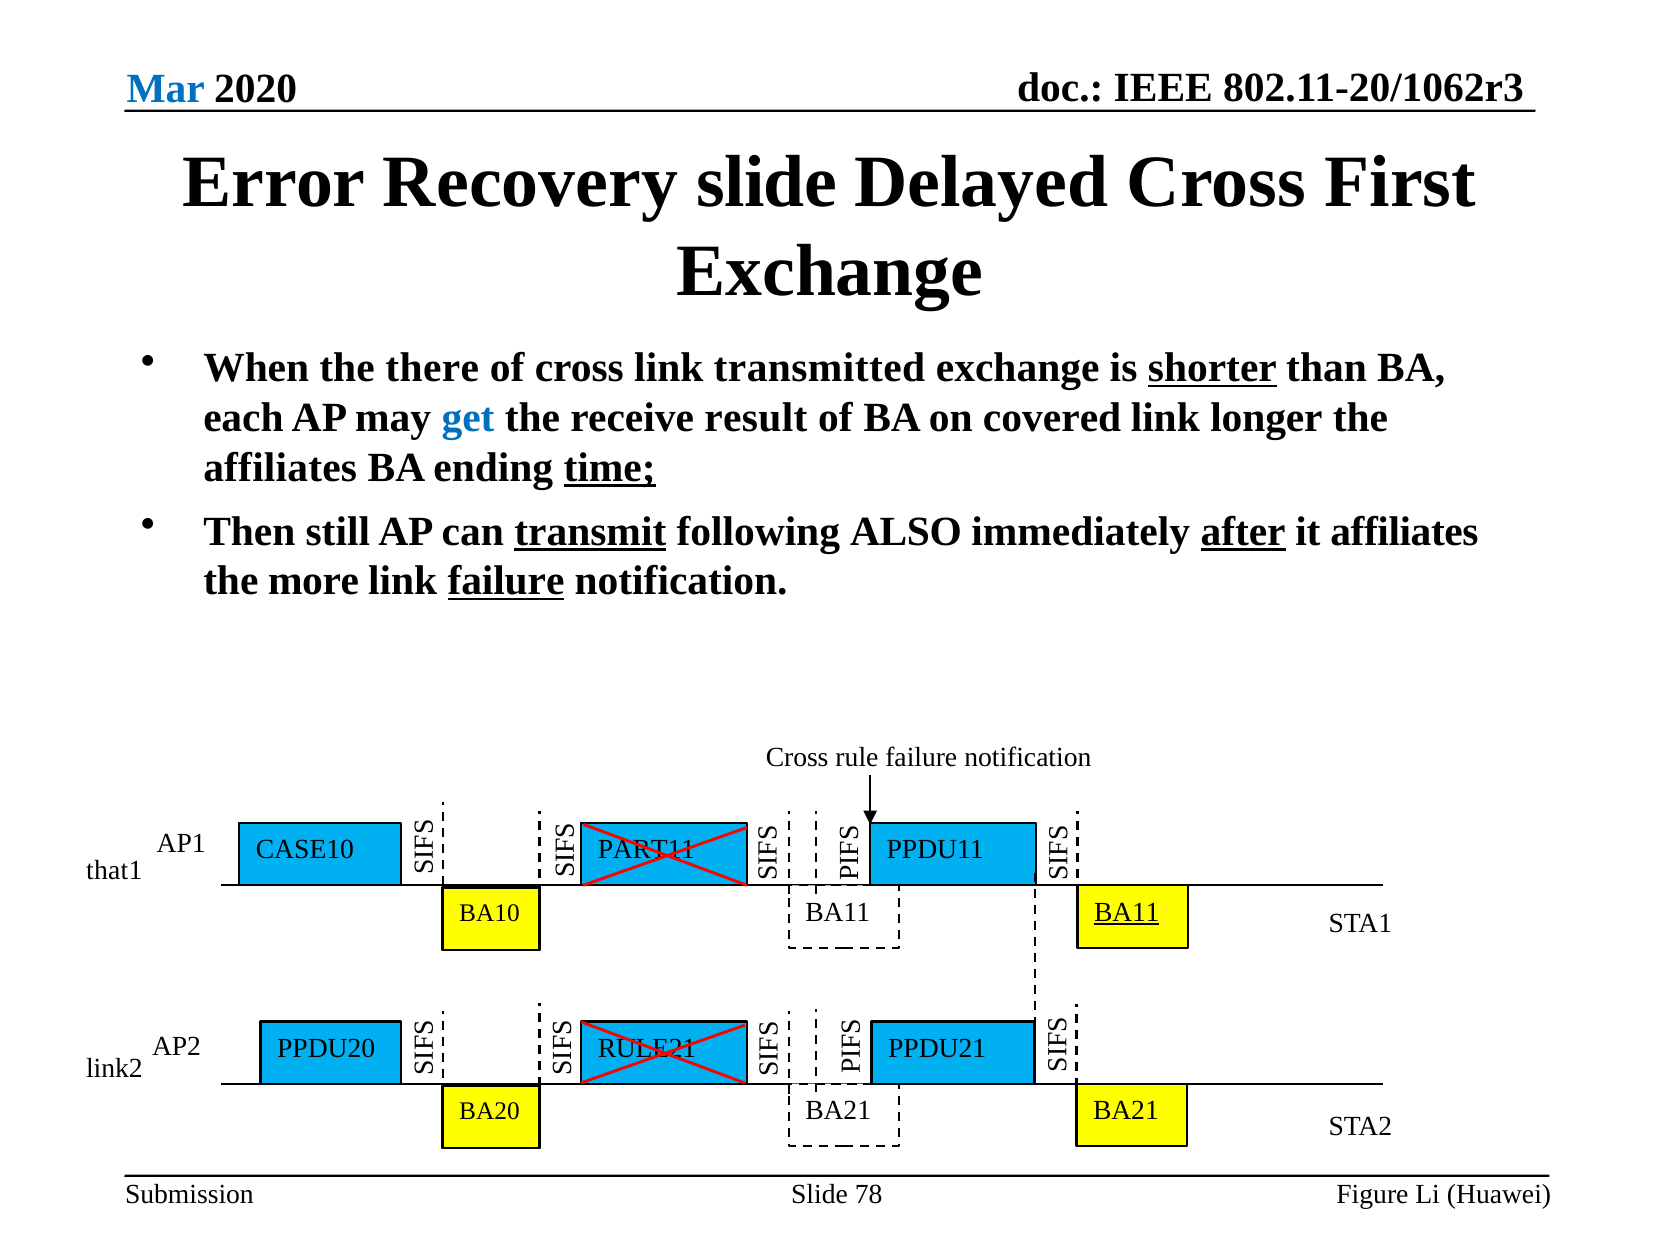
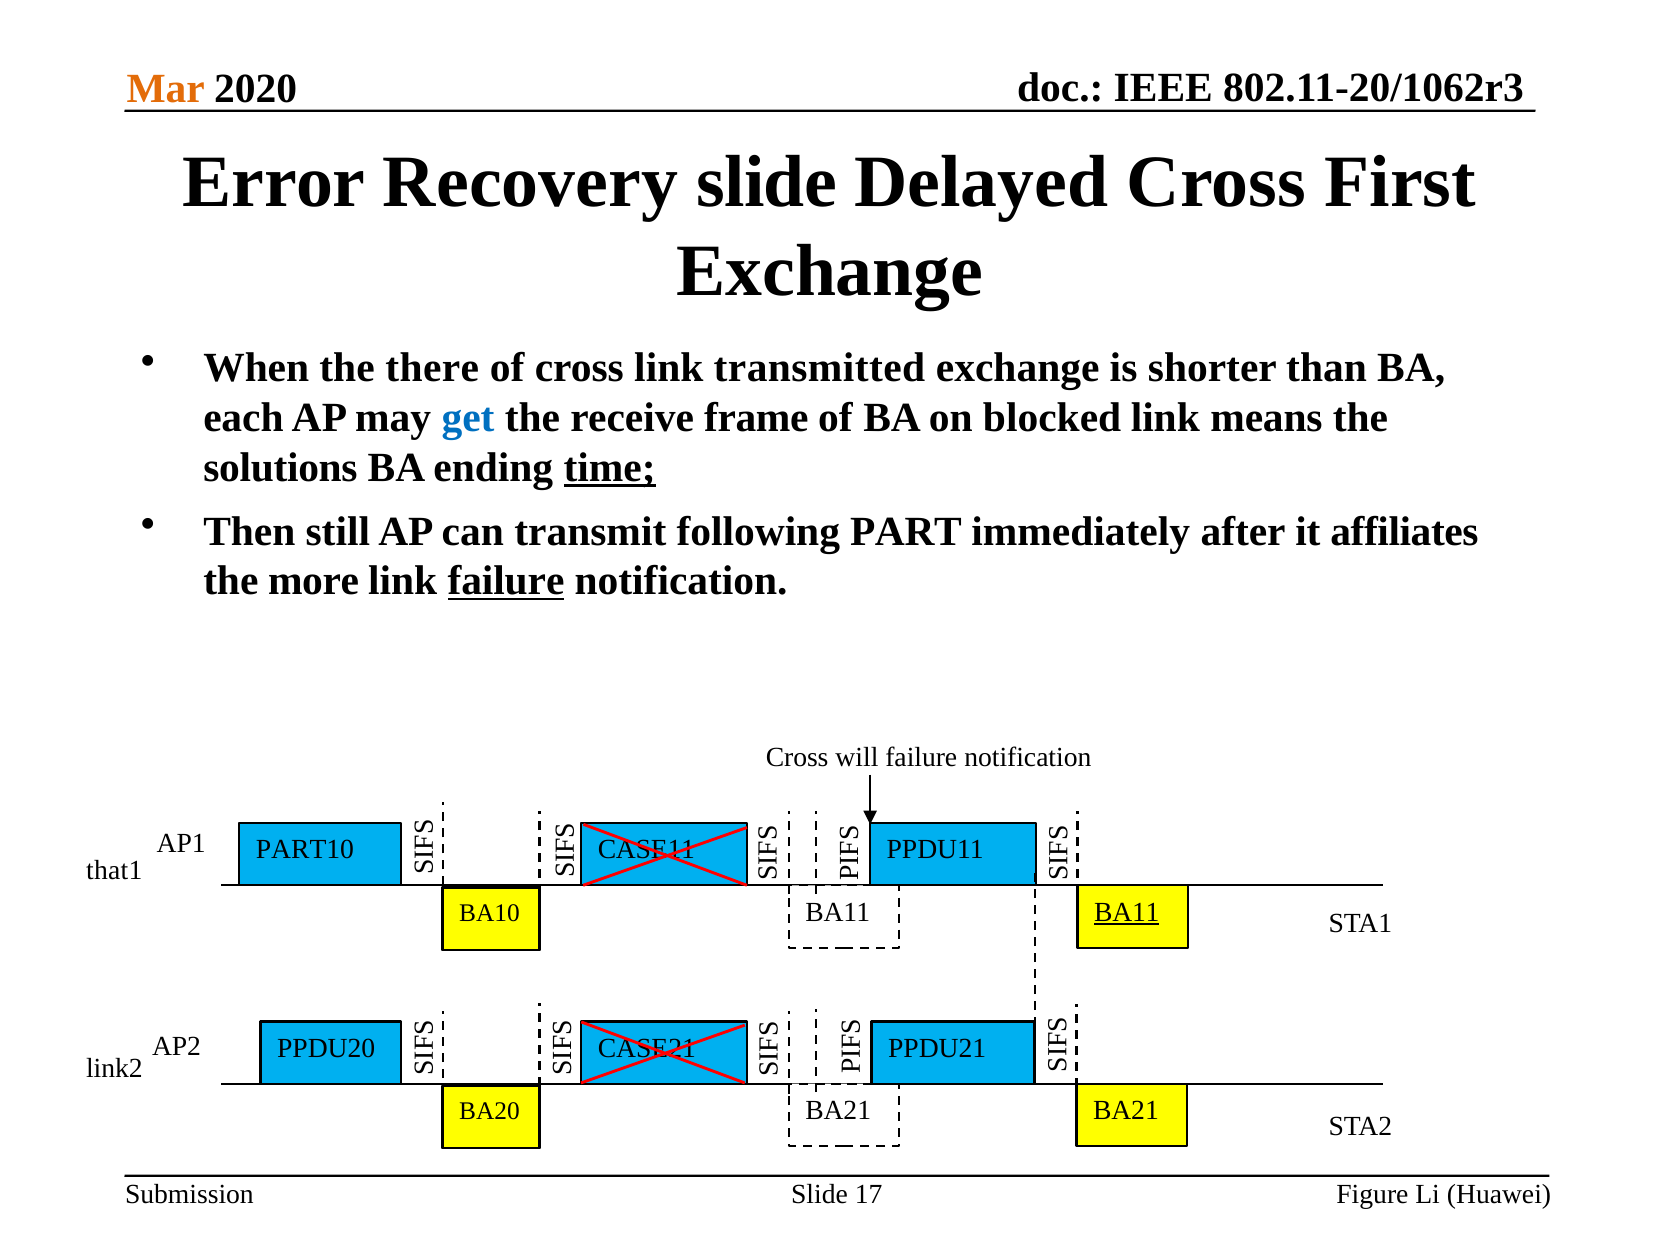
Mar colour: blue -> orange (166, 89)
shorter underline: present -> none (1212, 368)
result: result -> frame (756, 418)
covered: covered -> blocked (1052, 418)
longer: longer -> means (1267, 418)
affiliates: affiliates -> solutions (280, 468)
transmit underline: present -> none (590, 531)
ALSO: ALSO -> PART (906, 531)
after underline: present -> none (1243, 531)
rule: rule -> will (857, 757)
CASE10: CASE10 -> PART10 (305, 850)
PART11: PART11 -> CASE11 (646, 850)
RULE21: RULE21 -> CASE21 (647, 1048)
78: 78 -> 17 (869, 1194)
